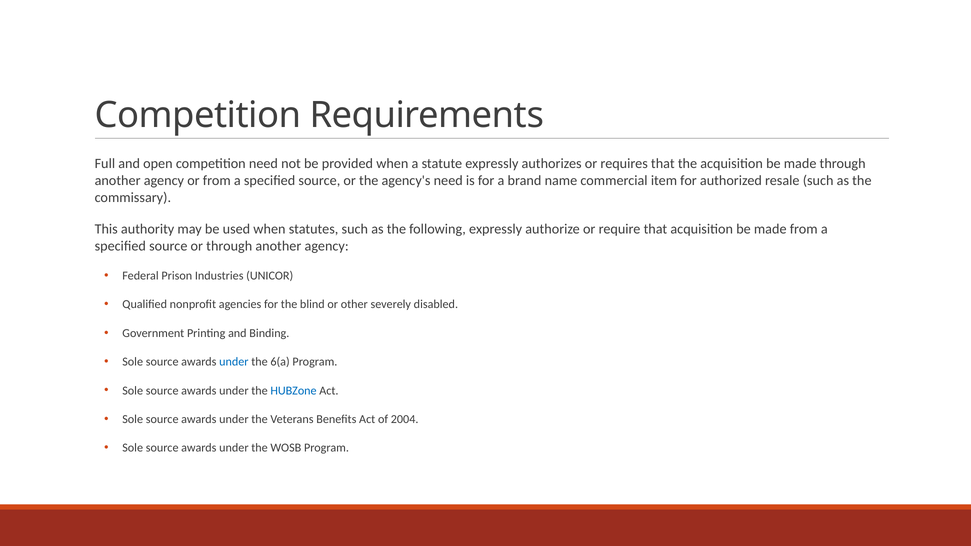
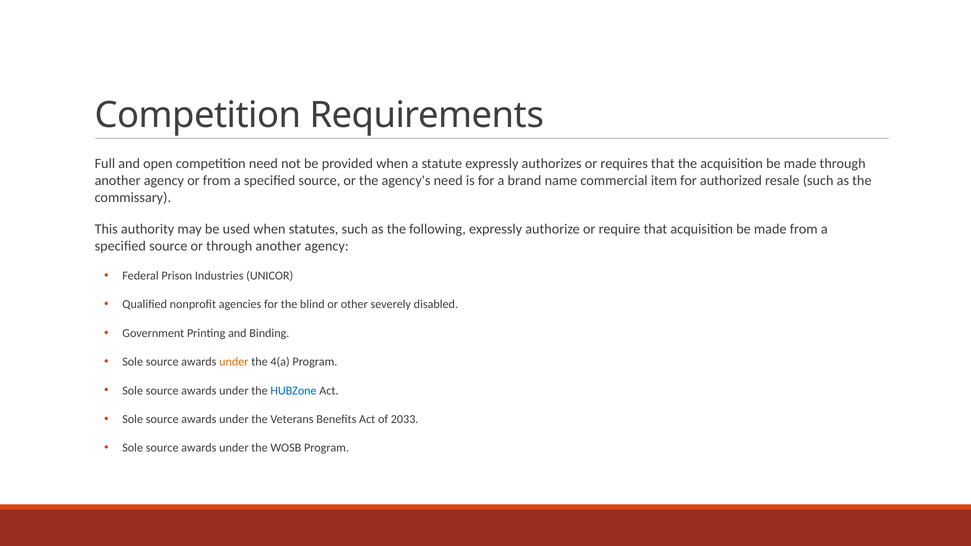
under colour: blue -> orange (234, 362)
6(a: 6(a -> 4(a (280, 362)
2004: 2004 -> 2033 (405, 419)
